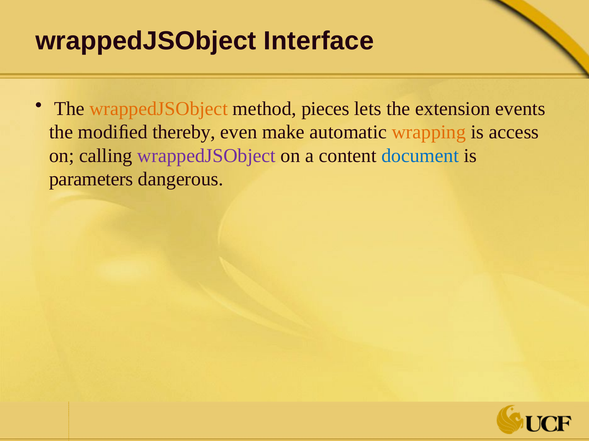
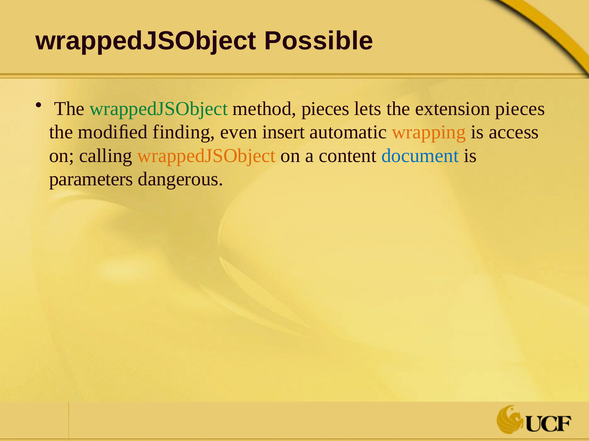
Interface: Interface -> Possible (319, 41)
wrappedJSObject colour: orange -> green (159, 109)
extension events: events -> pieces (520, 109)
thereby: thereby -> finding (184, 132)
make: make -> insert (284, 132)
wrappedJSObject colour: purple -> orange (207, 156)
